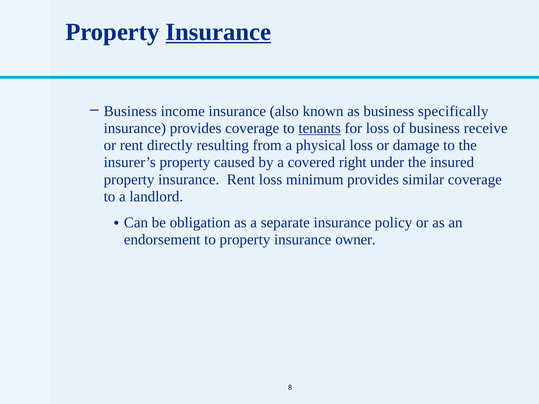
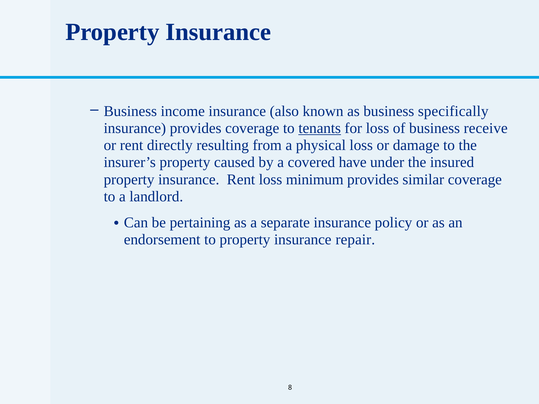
Insurance underline: present -> none (218, 32)
right: right -> have (353, 162)
obligation: obligation -> pertaining (200, 223)
owner: owner -> repair (355, 240)
